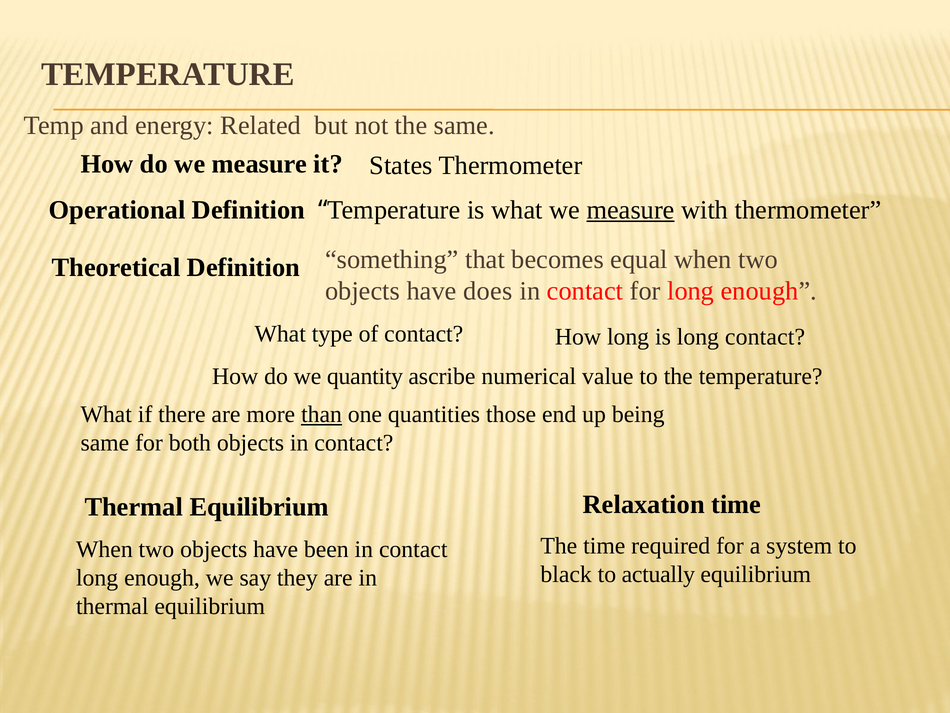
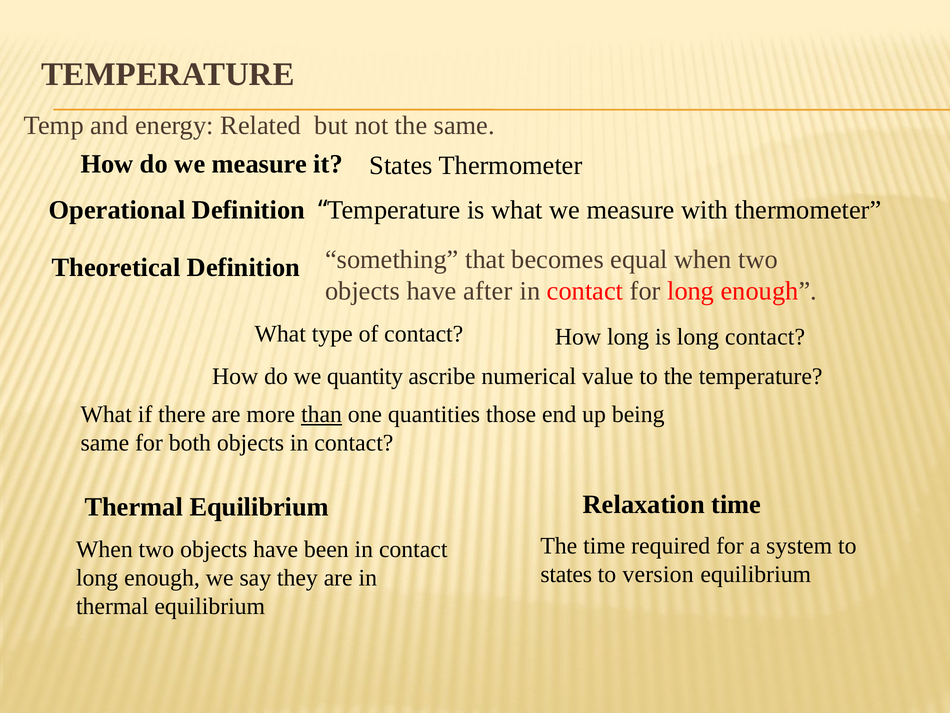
measure underline: present -> none (631, 210)
does: does -> after (488, 291)
black: black -> states (566, 574)
actually: actually -> version (658, 574)
